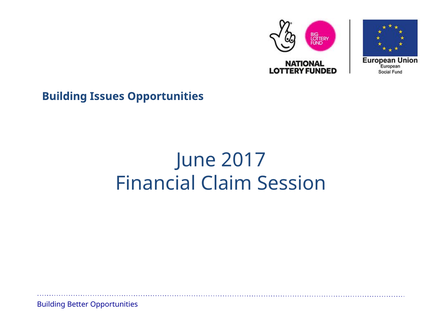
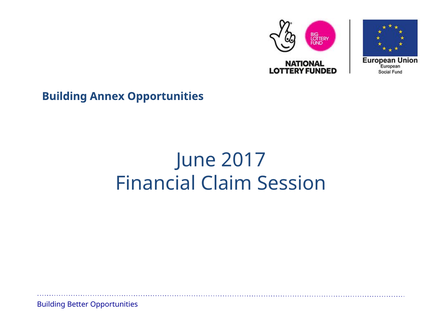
Issues: Issues -> Annex (107, 96)
